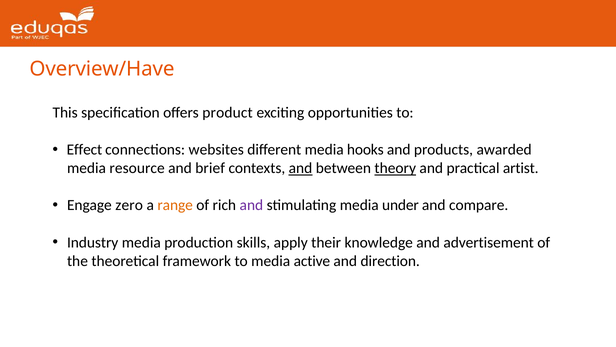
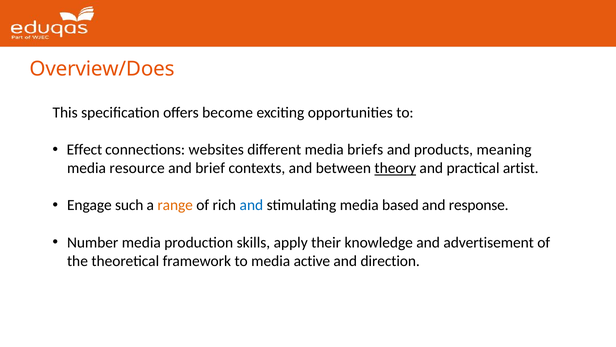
Overview/Have: Overview/Have -> Overview/Does (102, 69)
product: product -> become (228, 113)
hooks: hooks -> briefs (365, 150)
awarded: awarded -> meaning (504, 150)
and underline: present -> none (301, 168)
zero: zero -> such (129, 205)
and colour: purple -> blue (251, 205)
under: under -> based (400, 205)
compare: compare -> response (479, 205)
Industry: Industry -> Number (93, 243)
